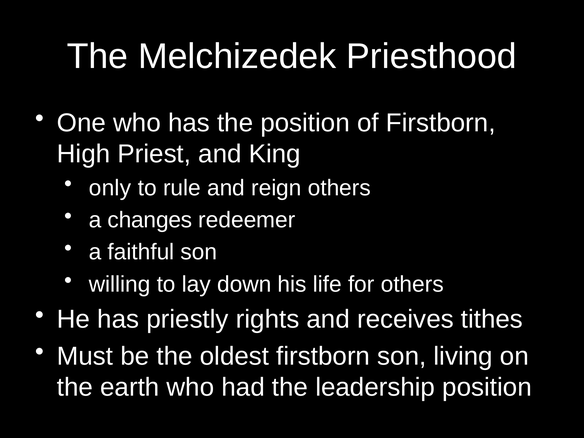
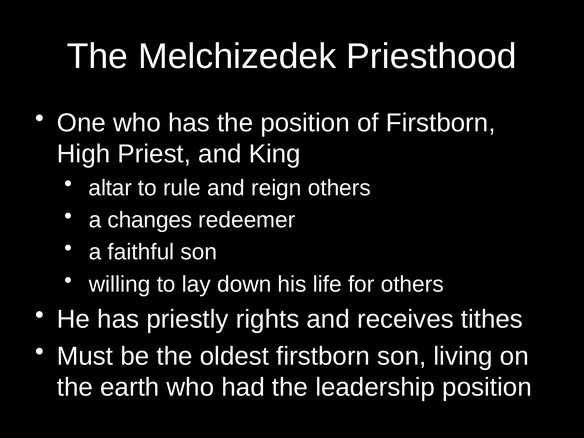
only: only -> altar (110, 188)
